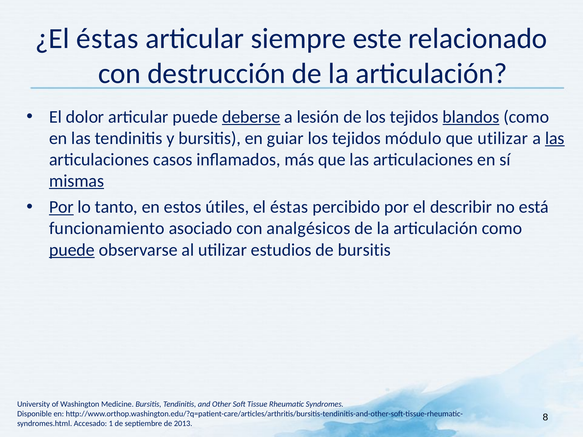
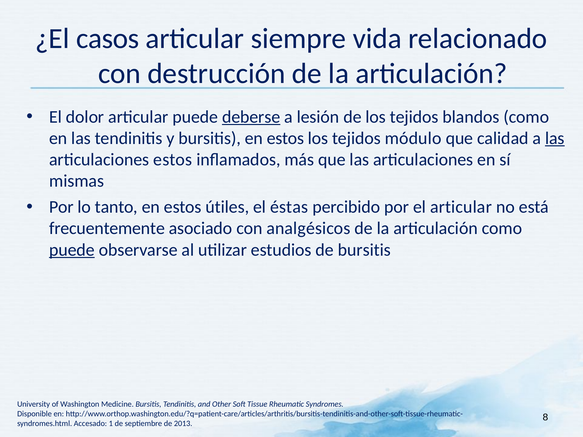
¿El éstas: éstas -> casos (108, 38)
este: este -> vida (377, 38)
blandos underline: present -> none (471, 117)
bursitis en guiar: guiar -> estos (285, 138)
que utilizar: utilizar -> calidad (503, 138)
articulaciones casos: casos -> estos (173, 160)
mismas underline: present -> none (77, 181)
Por underline: present -> none (61, 207)
el describir: describir -> articular (461, 207)
funcionamiento: funcionamiento -> frecuentemente (107, 229)
